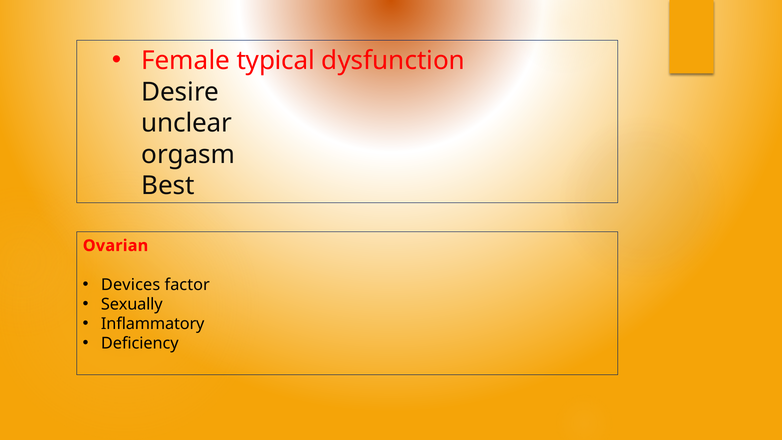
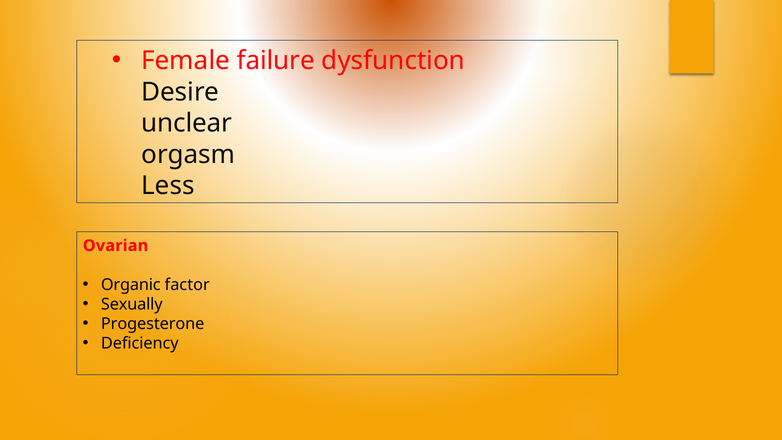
typical: typical -> failure (276, 61)
Best: Best -> Less (168, 186)
Devices: Devices -> Organic (131, 285)
Inflammatory: Inflammatory -> Progesterone (153, 324)
